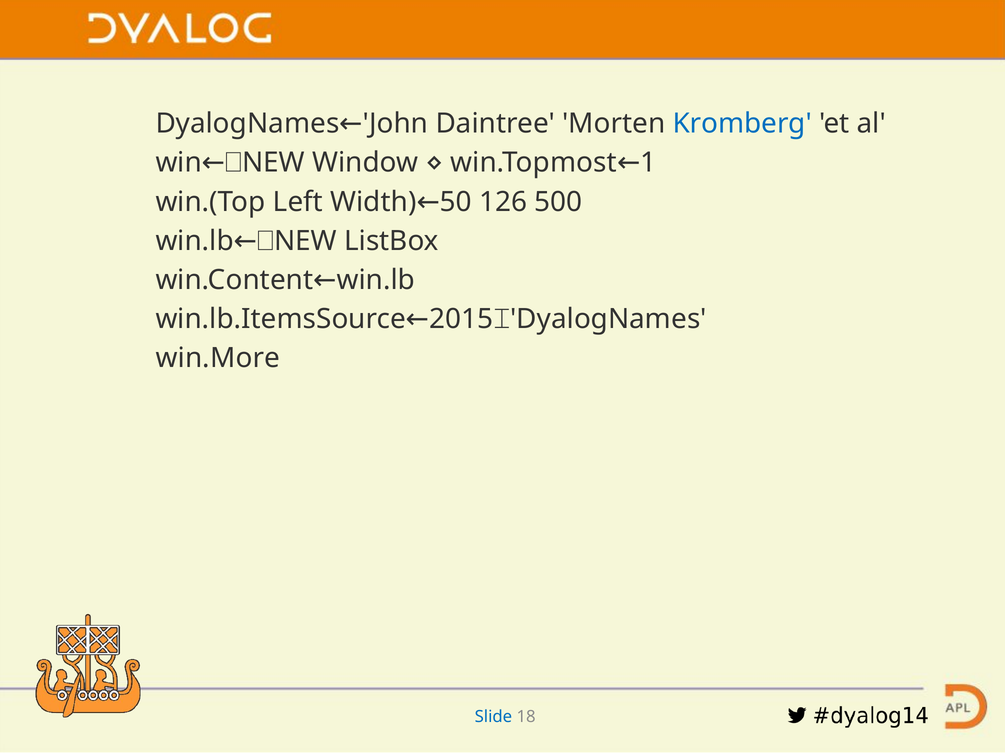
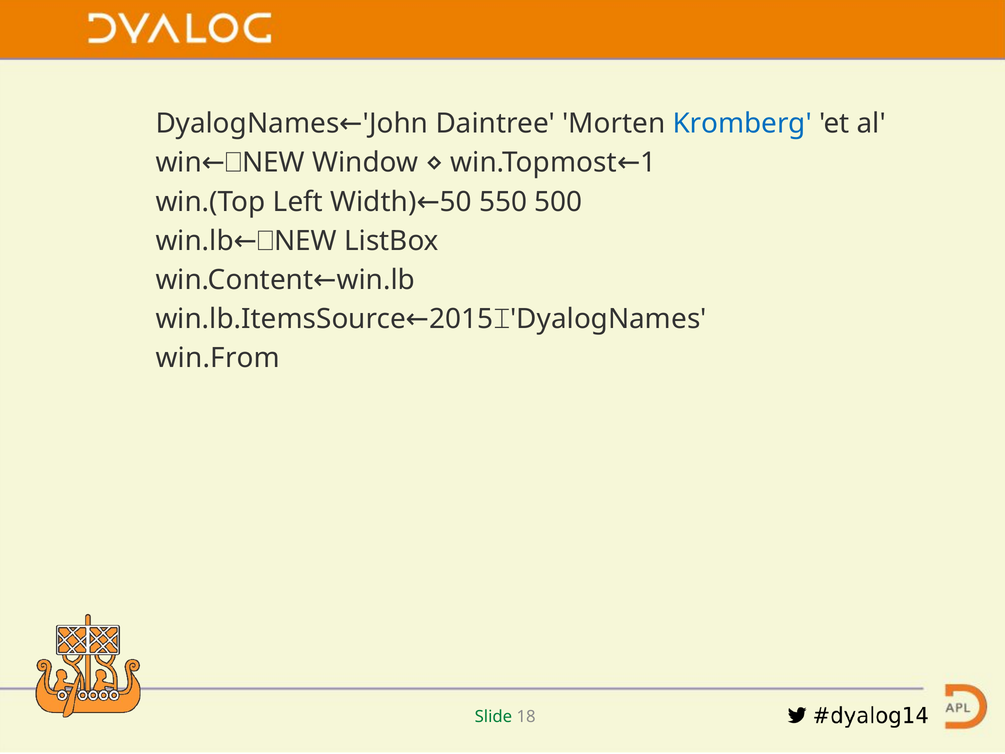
126: 126 -> 550 (503, 202)
win.More: win.More -> win.From (218, 358)
Slide colour: blue -> green (493, 716)
